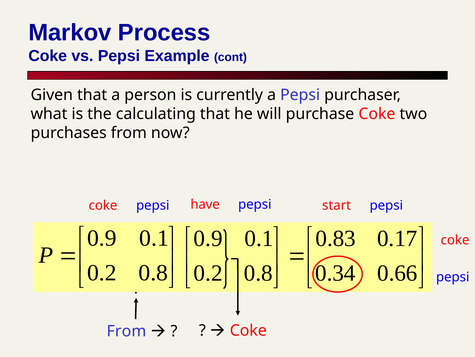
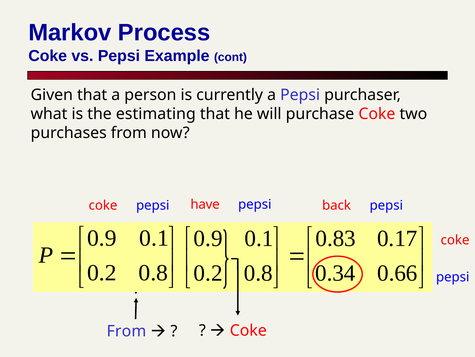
calculating: calculating -> estimating (156, 114)
start: start -> back (337, 205)
